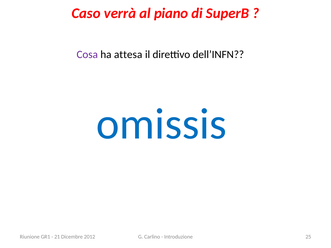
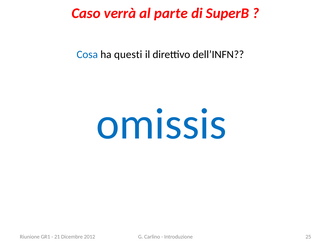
piano: piano -> parte (171, 13)
Cosa colour: purple -> blue (87, 55)
attesa: attesa -> questi (128, 55)
